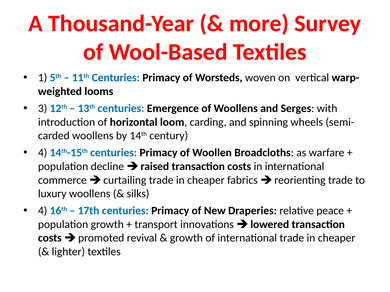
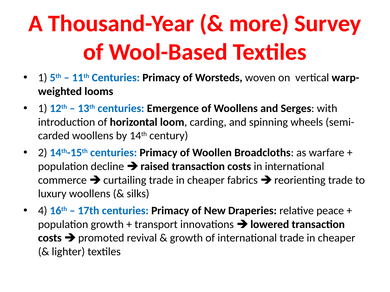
3: 3 -> 1 (43, 109)
4: 4 -> 2 (43, 153)
